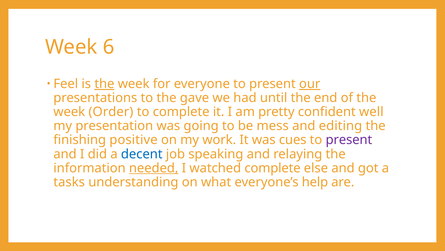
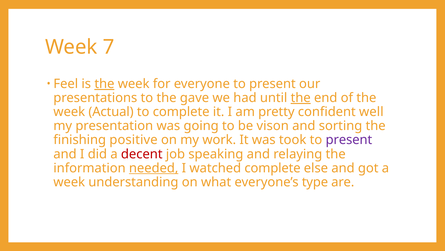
6: 6 -> 7 (109, 47)
our underline: present -> none (310, 84)
the underline: none -> present (301, 98)
Order: Order -> Actual (111, 112)
mess: mess -> vison (273, 126)
editing: editing -> sorting (341, 126)
cues: cues -> took (293, 140)
decent colour: blue -> red (142, 154)
tasks: tasks -> week (69, 182)
help: help -> type (315, 182)
